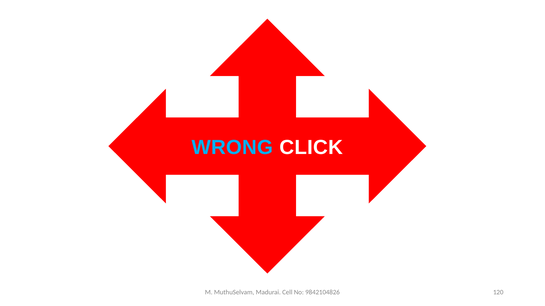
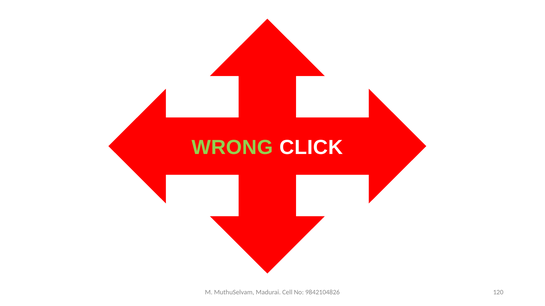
WRONG colour: light blue -> light green (232, 148)
